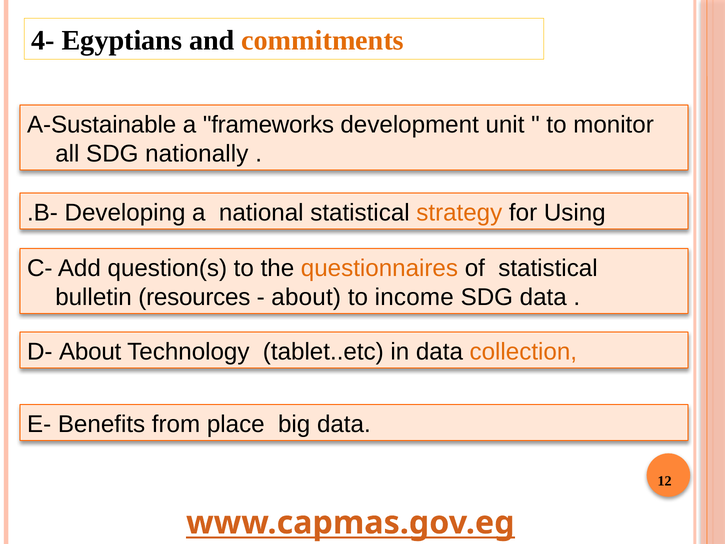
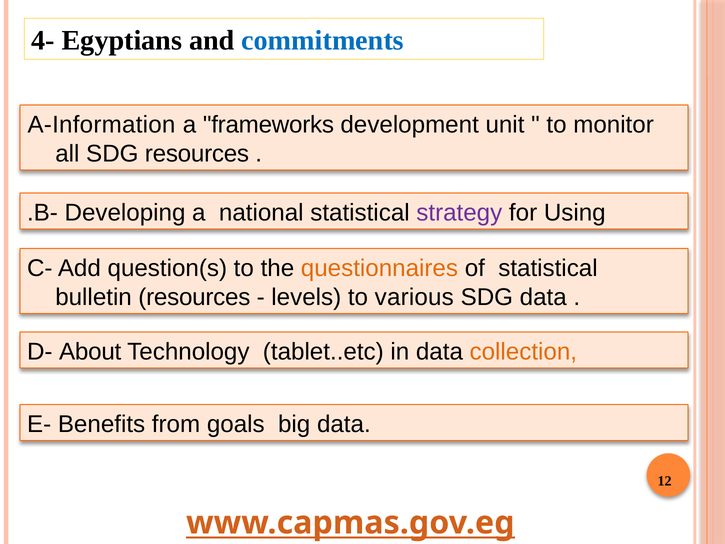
commitments colour: orange -> blue (323, 41)
A-Sustainable: A-Sustainable -> A-Information (101, 125)
SDG nationally: nationally -> resources (197, 154)
strategy colour: orange -> purple (459, 213)
about: about -> levels (306, 297)
income: income -> various (414, 297)
place: place -> goals (236, 424)
